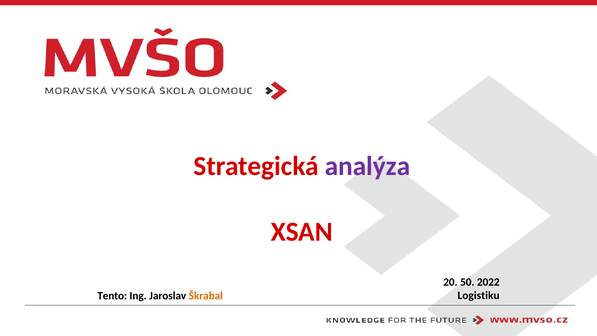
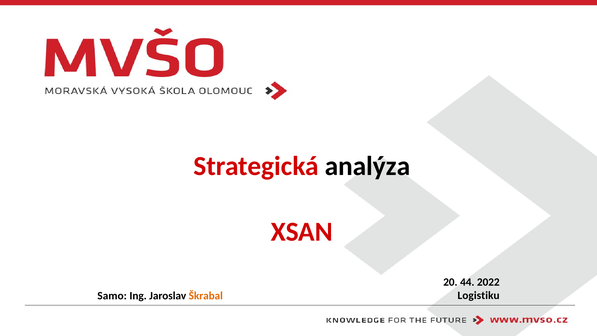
analýza colour: purple -> black (368, 166)
50: 50 -> 44 (467, 282)
Tento: Tento -> Samo (112, 296)
